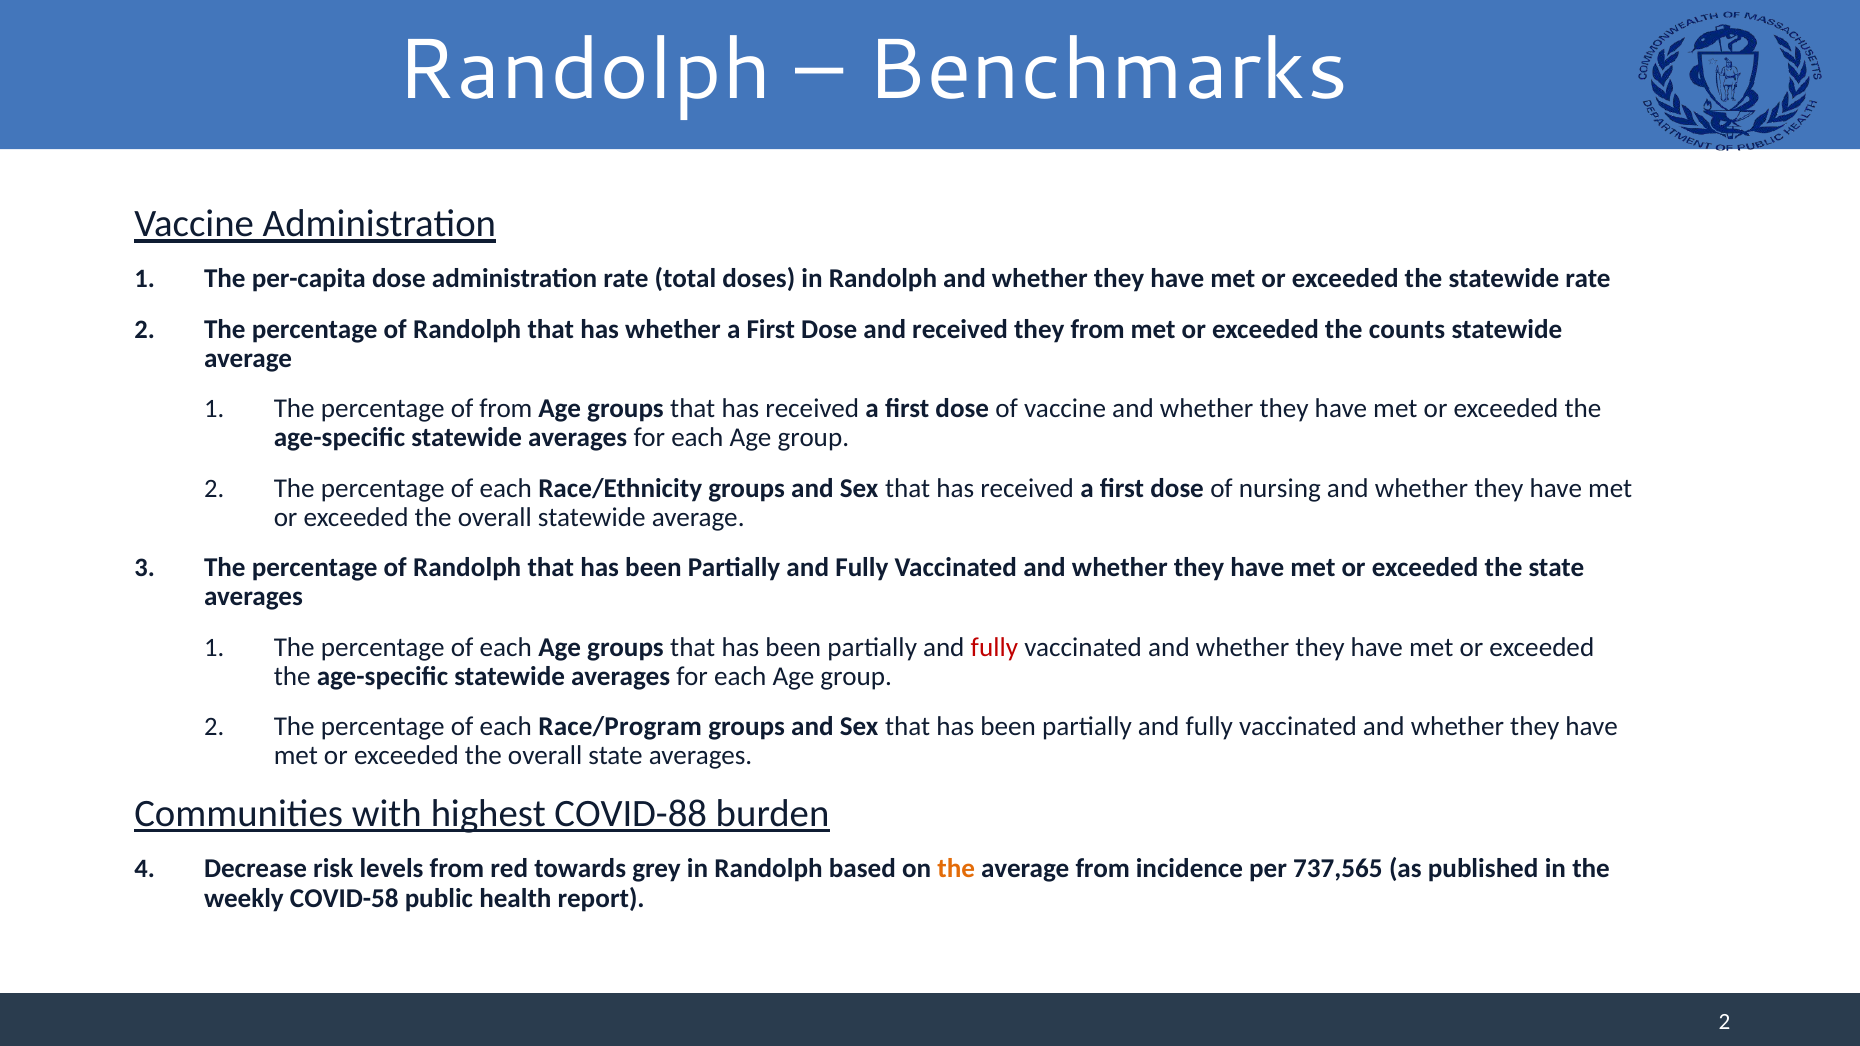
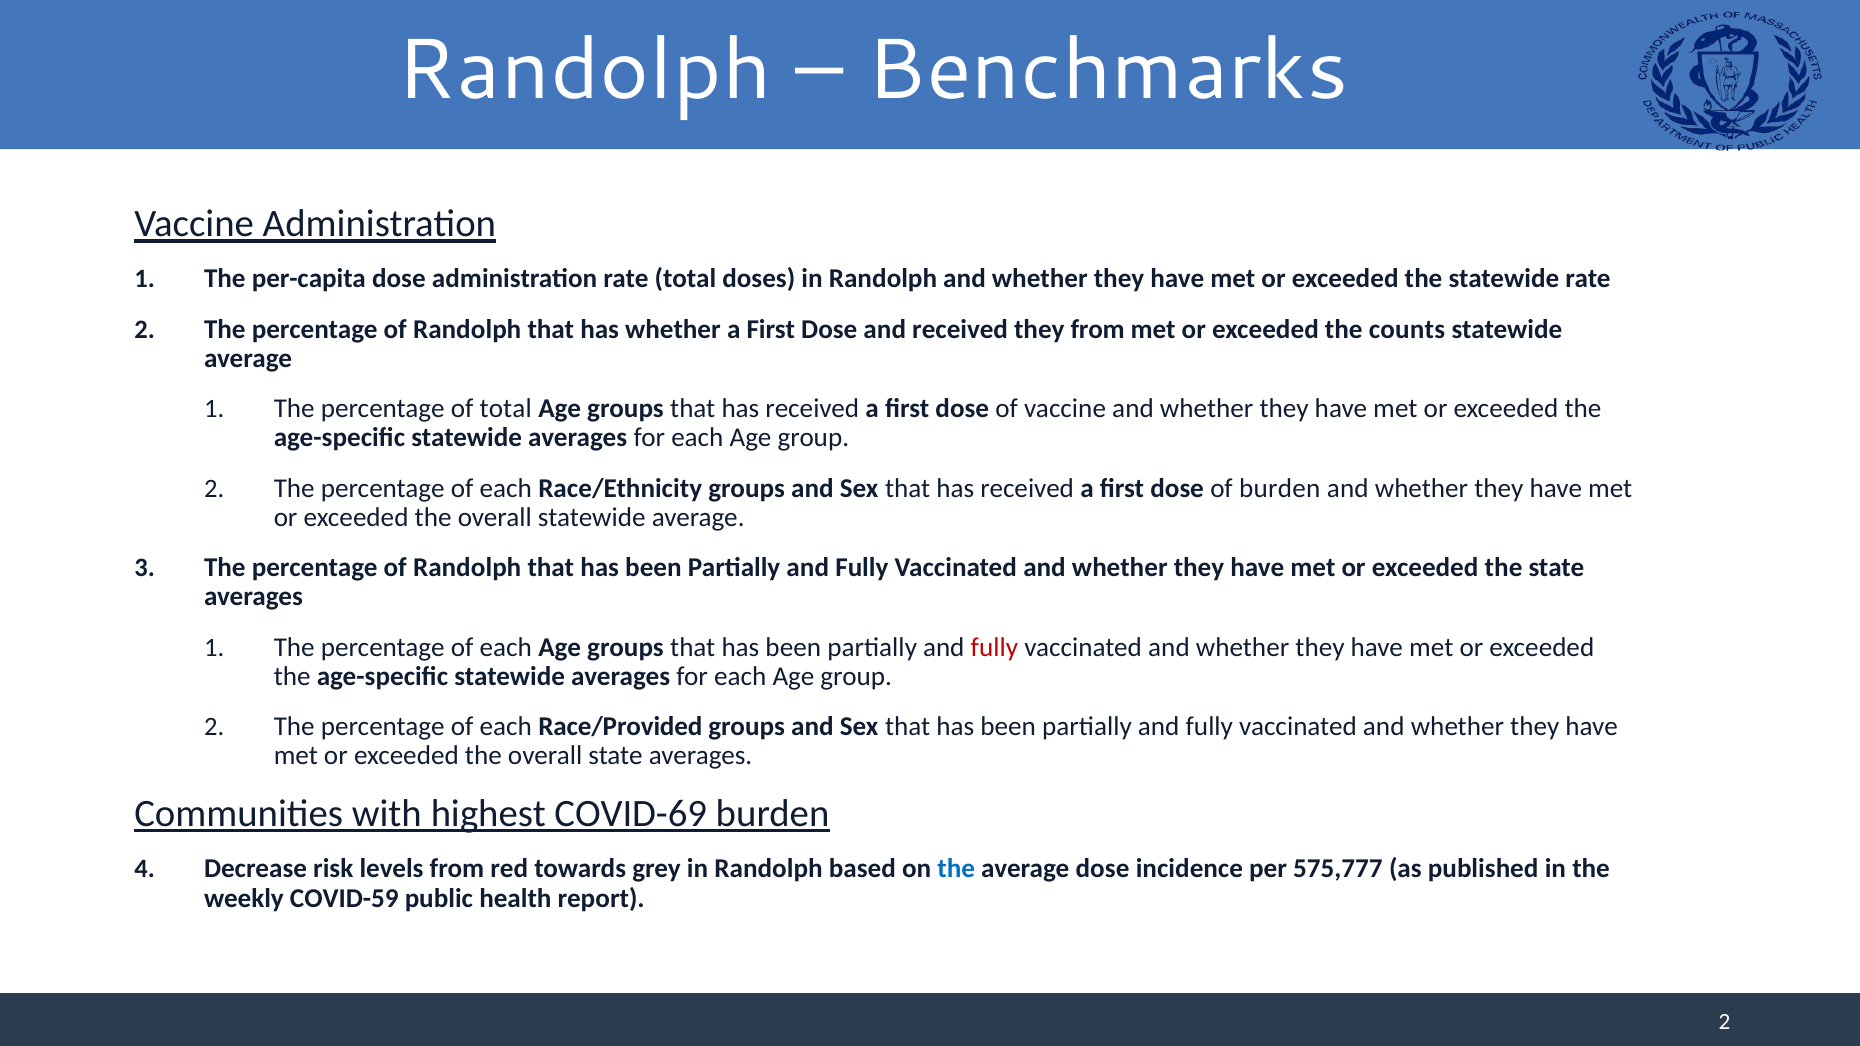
of from: from -> total (506, 409)
of nursing: nursing -> burden (1280, 488)
Race/Program: Race/Program -> Race/Provided (620, 727)
COVID-88: COVID-88 -> COVID-69 (631, 814)
the colour: orange -> blue (956, 869)
average from: from -> dose (1103, 869)
737,565: 737,565 -> 575,777 (1338, 869)
COVID-58: COVID-58 -> COVID-59 (344, 898)
